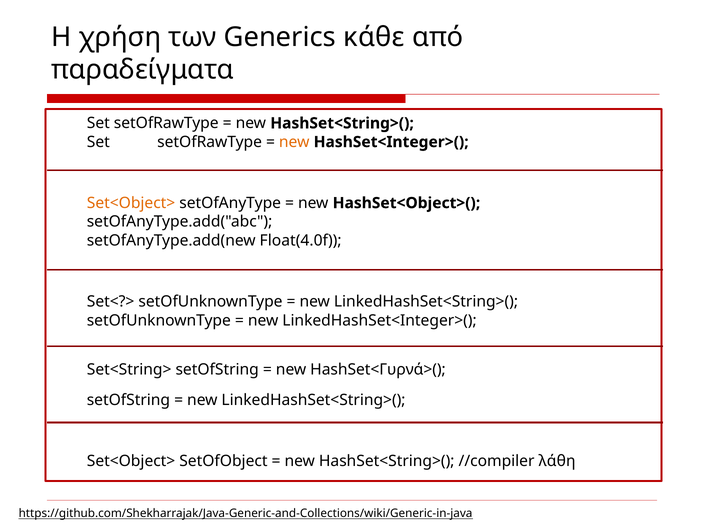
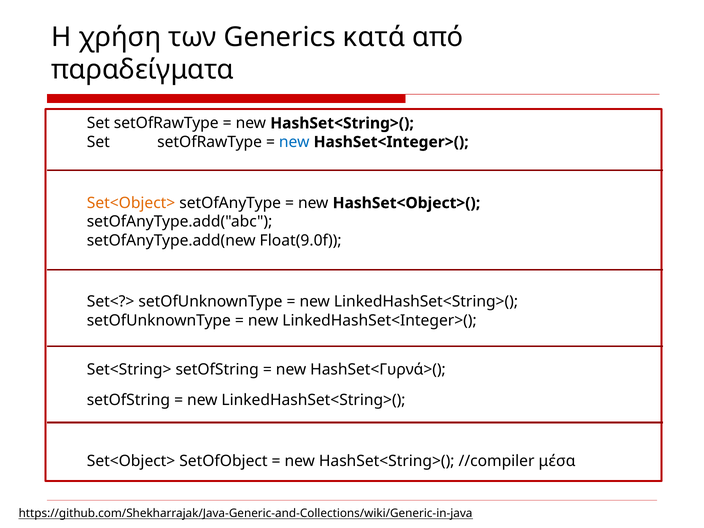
κάθε: κάθε -> κατά (374, 37)
new colour: orange -> blue (294, 142)
Float(4.0f: Float(4.0f -> Float(9.0f (301, 241)
λάθη: λάθη -> μέσα (557, 461)
